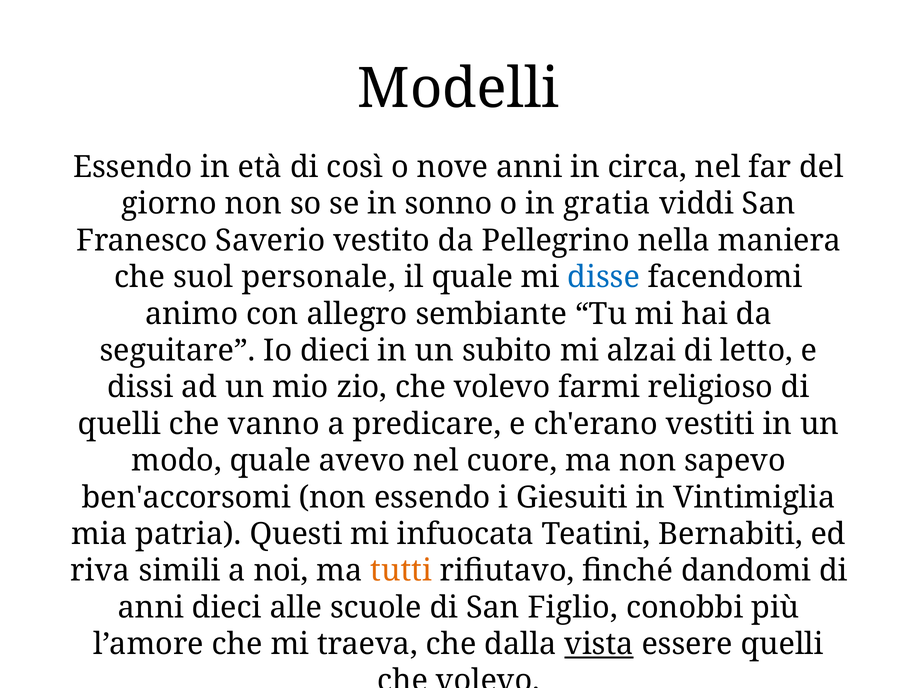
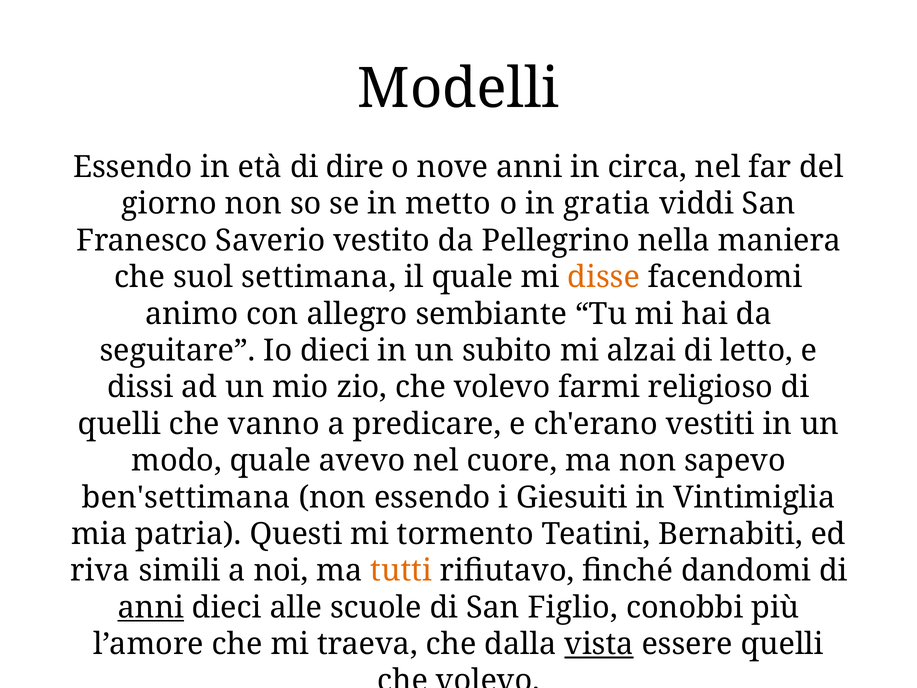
così: così -> dire (355, 167)
sonno: sonno -> metto (448, 204)
personale: personale -> settimana (319, 277)
disse colour: blue -> orange (604, 277)
ben'accorsomi: ben'accorsomi -> ben'settimana (186, 497)
infuocata: infuocata -> tormento (465, 534)
anni underline: none -> present (151, 607)
